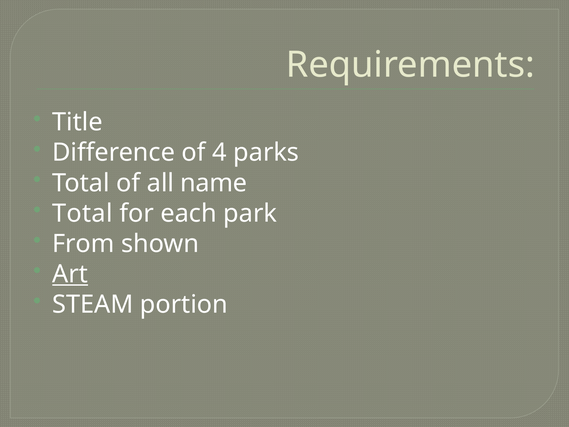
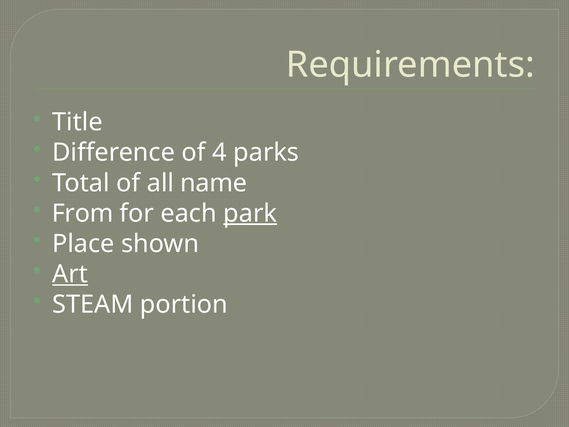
Total: Total -> From (83, 213)
park underline: none -> present (250, 213)
From: From -> Place (83, 244)
